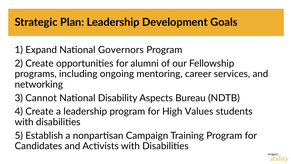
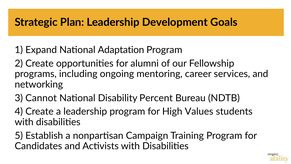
Governors: Governors -> Adaptation (121, 50)
Aspects: Aspects -> Percent (156, 98)
